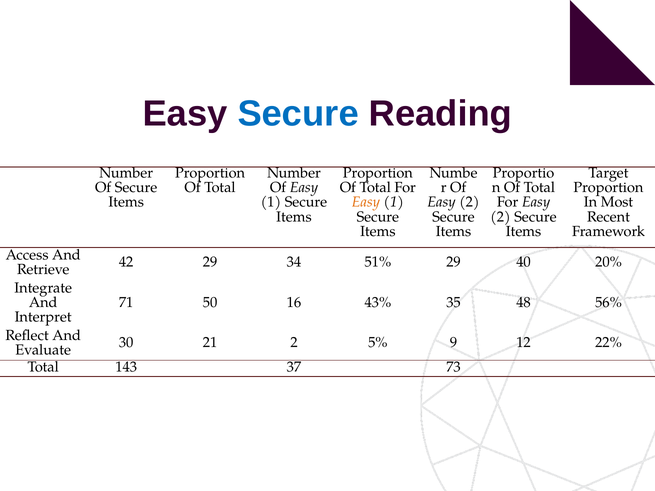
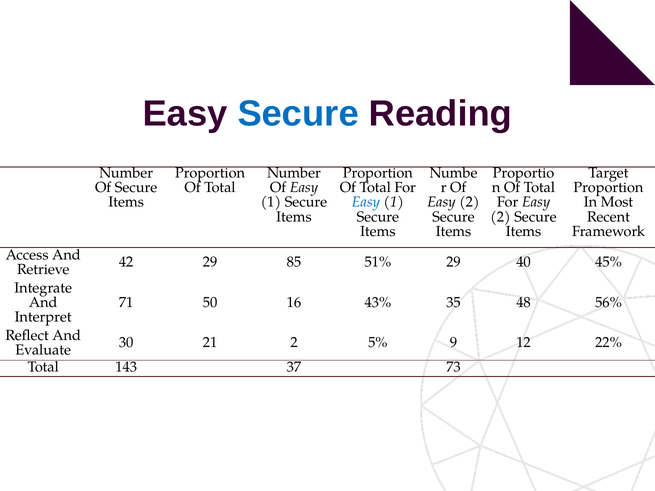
Easy colour: orange -> blue (366, 202)
34: 34 -> 85 (294, 262)
20%: 20% -> 45% (609, 262)
